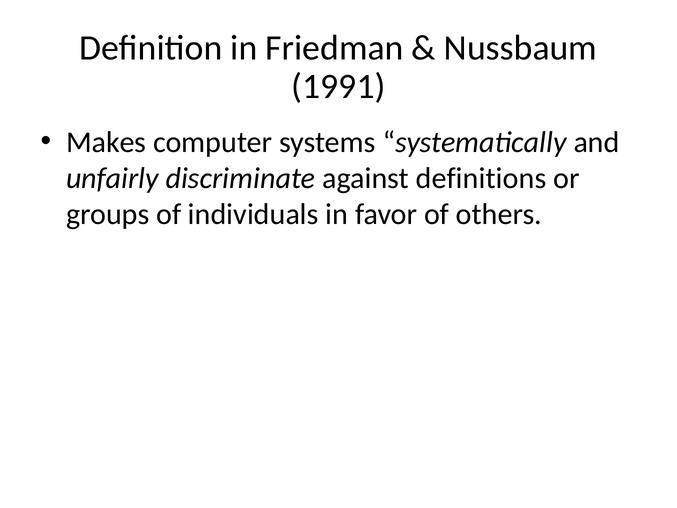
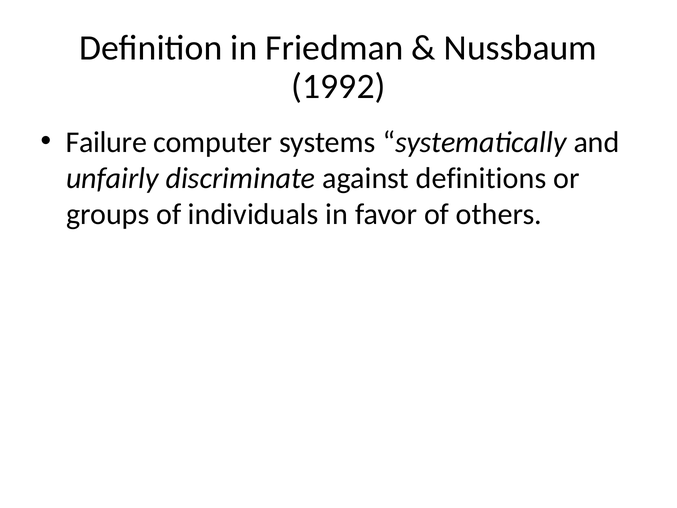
1991: 1991 -> 1992 (338, 87)
Makes: Makes -> Failure (106, 142)
